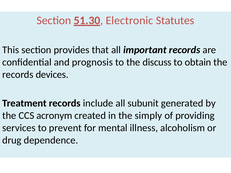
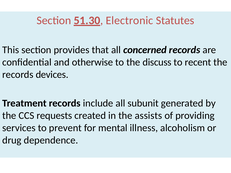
important: important -> concerned (145, 50)
prognosis: prognosis -> otherwise (92, 62)
obtain: obtain -> recent (198, 62)
acronym: acronym -> requests (54, 116)
simply: simply -> assists (148, 116)
